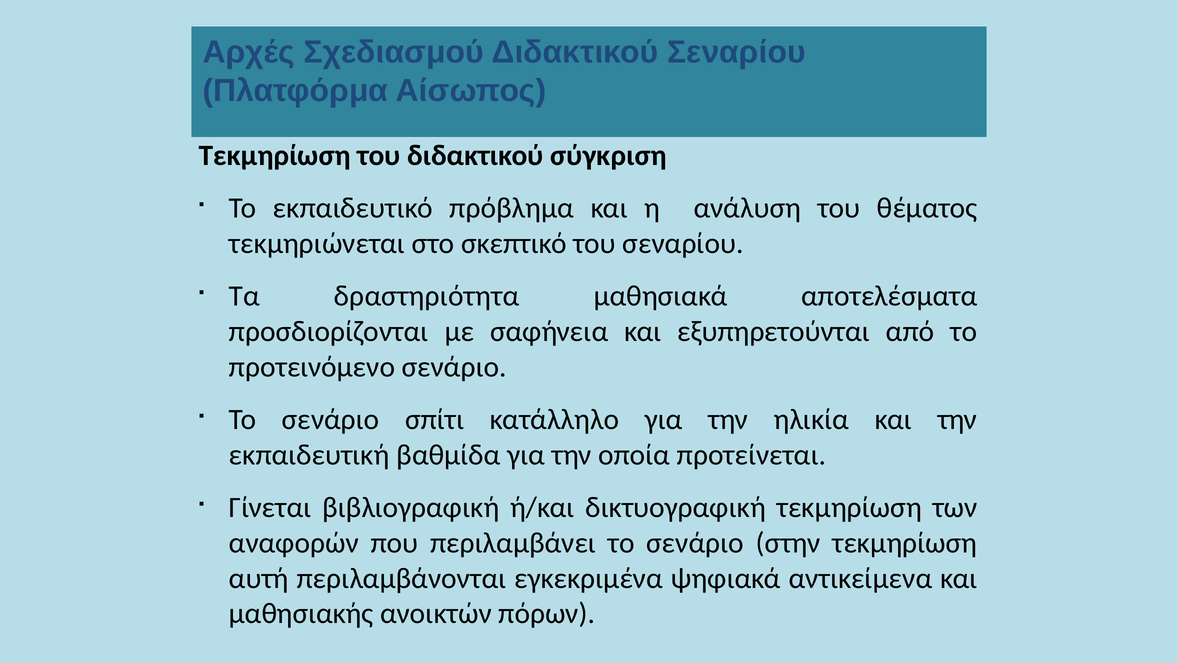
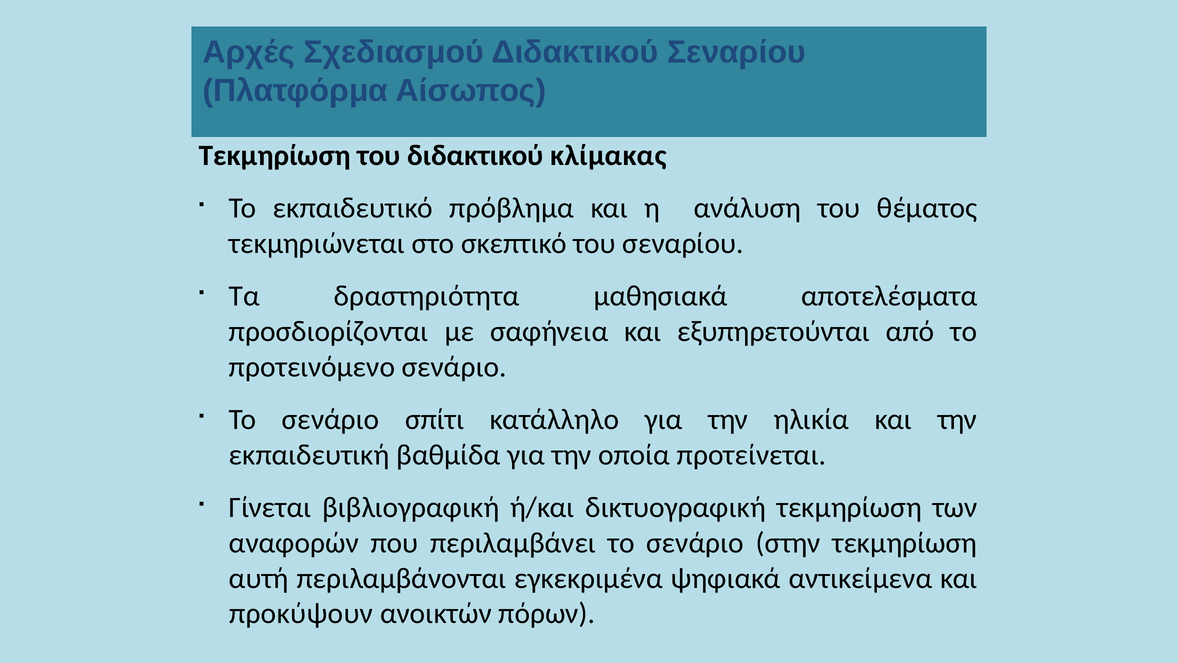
σύγκριση: σύγκριση -> κλίμακας (608, 155)
μαθησιακής: μαθησιακής -> προκύψουν (301, 613)
